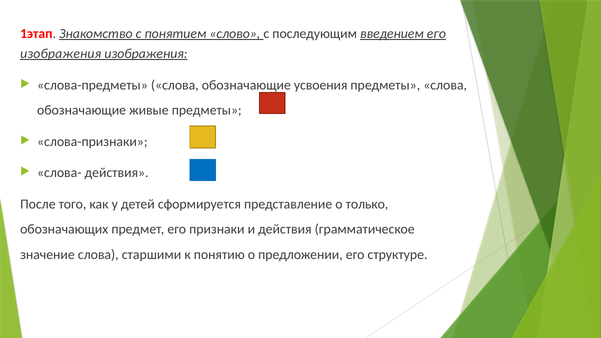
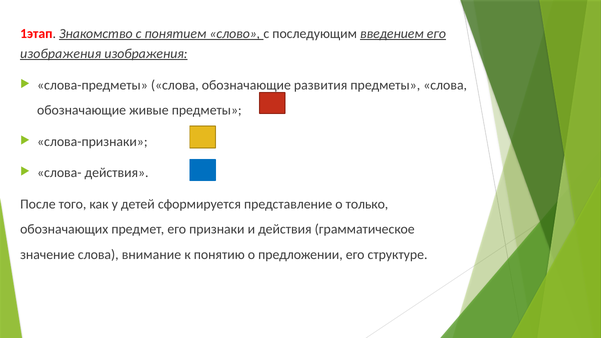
усвоения: усвоения -> развития (321, 85)
старшими: старшими -> внимание (151, 255)
